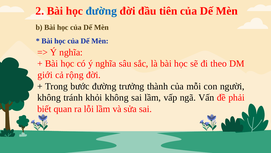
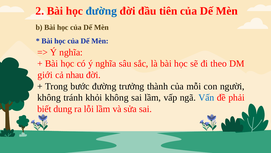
rộng: rộng -> nhau (75, 75)
Vấn colour: black -> blue (206, 97)
quan: quan -> dung (63, 109)
